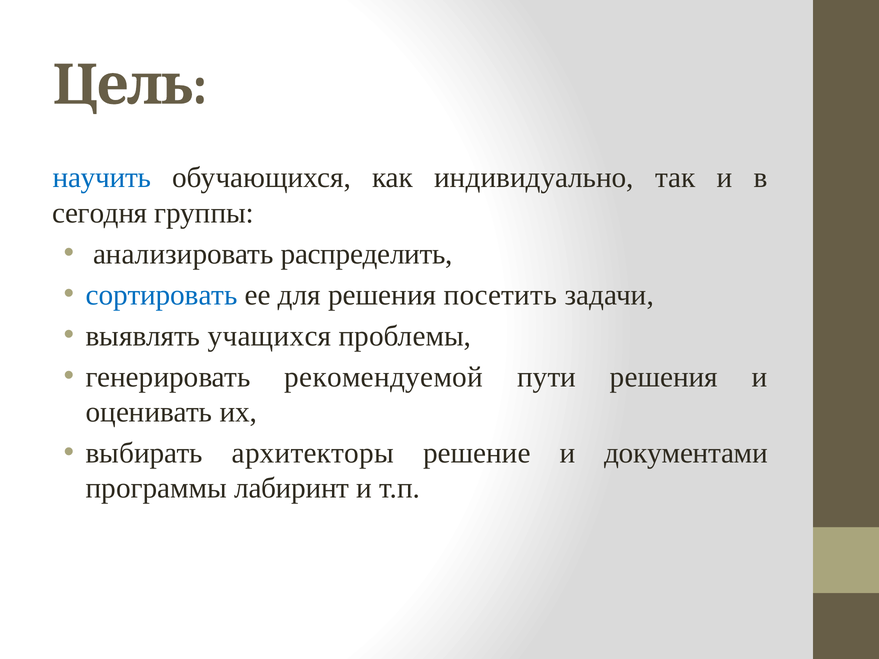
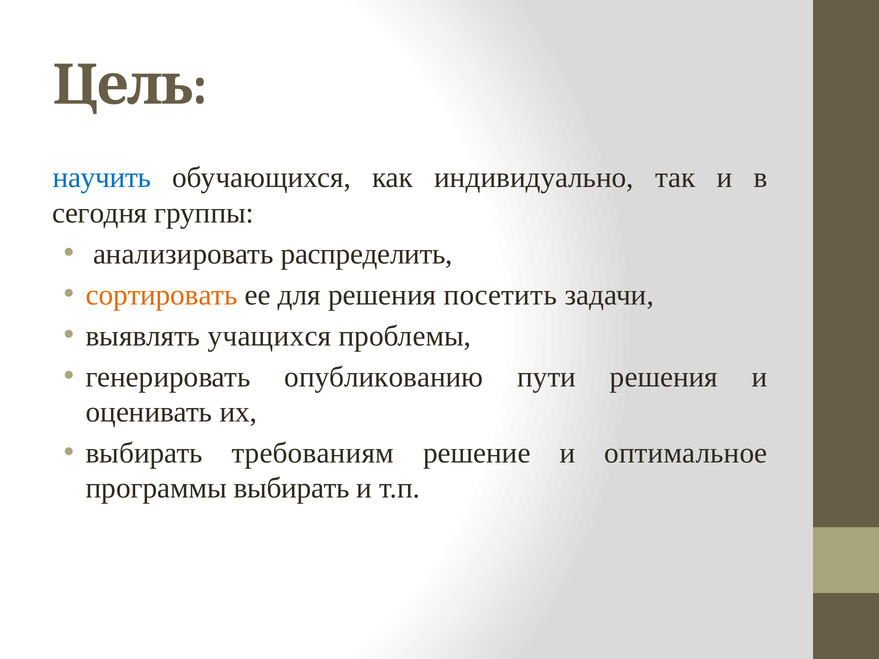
сортировать colour: blue -> orange (162, 295)
рекомендуемой: рекомендуемой -> опубликованию (384, 377)
архитекторы: архитекторы -> требованиям (313, 453)
документами: документами -> оптимальное (686, 453)
программы лабиринт: лабиринт -> выбирать (292, 488)
